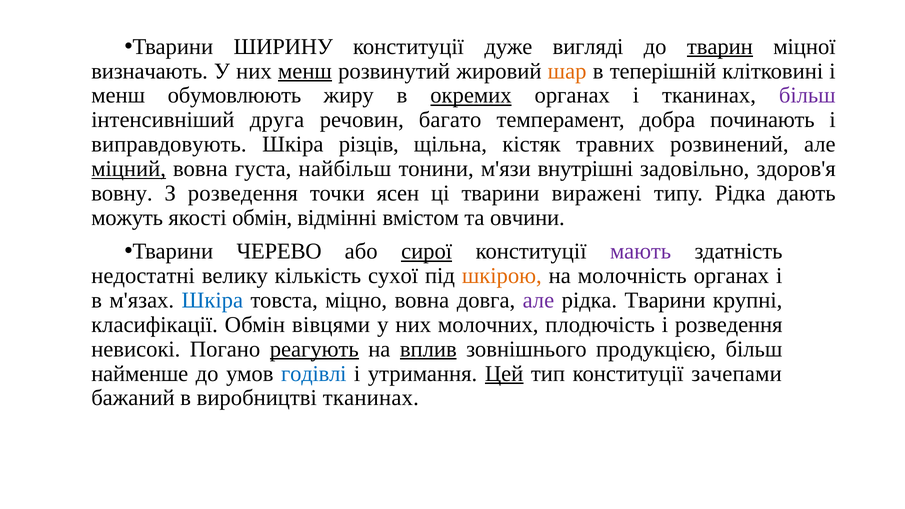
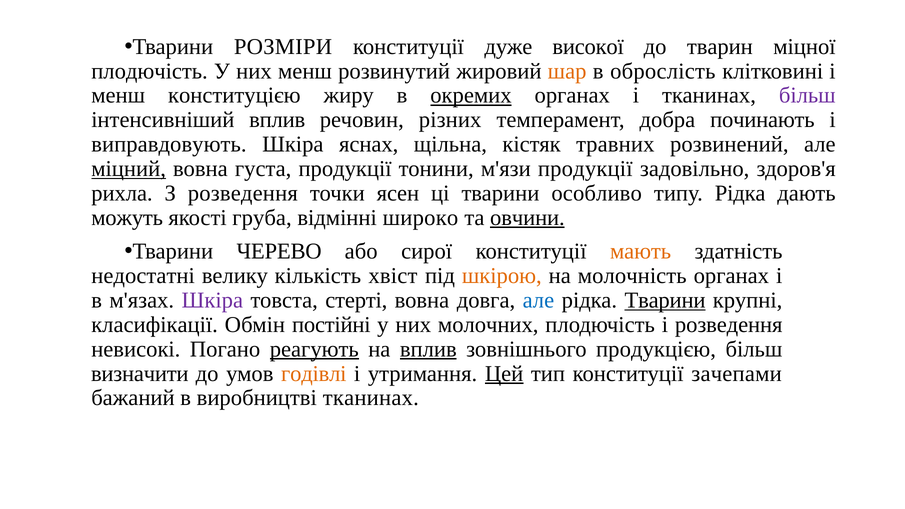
ШИРИНУ: ШИРИНУ -> РОЗМІРИ (283, 47)
вигляді: вигляді -> високої (588, 47)
тварин underline: present -> none (720, 47)
визначають: визначають -> плодючість (150, 71)
менш underline: present -> none (305, 71)
теперішній: теперішній -> оброслість (663, 71)
обумовлюють: обумовлюють -> конституцією (234, 95)
інтенсивніший друга: друга -> вплив (277, 120)
багато: багато -> різних (450, 120)
різців: різців -> яснах (369, 144)
густа найбільш: найбільш -> продукції (345, 169)
м'язи внутрішні: внутрішні -> продукції (585, 169)
вовну: вовну -> рихла (122, 193)
виражені: виражені -> особливо (597, 193)
якості обмін: обмін -> груба (262, 218)
вмістом: вмістом -> широко (421, 218)
овчини underline: none -> present (527, 218)
сирої underline: present -> none (427, 251)
мають colour: purple -> orange (641, 251)
сухої: сухої -> хвіст (393, 276)
Шкіра colour: blue -> purple (212, 300)
міцно: міцно -> стерті (356, 300)
але colour: purple -> blue (538, 300)
Тварини underline: none -> present (665, 300)
вівцями: вівцями -> постійні (331, 325)
найменше: найменше -> визначити (140, 374)
годівлі colour: blue -> orange (314, 374)
